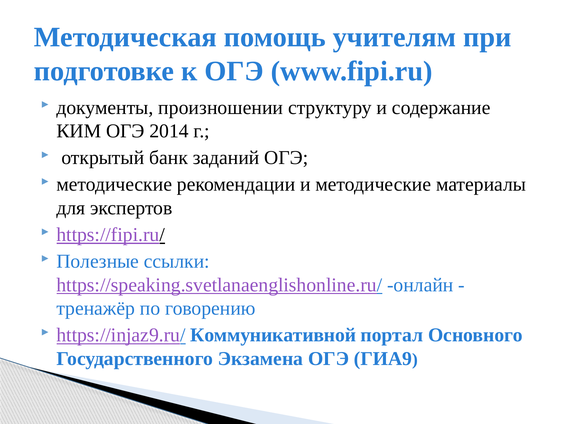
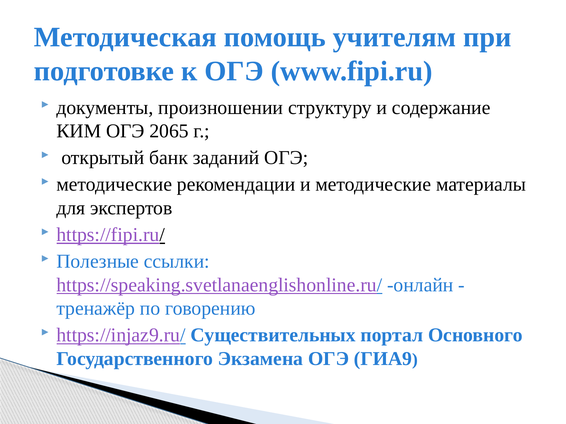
2014: 2014 -> 2065 (169, 131)
Коммуникативной: Коммуникативной -> Существительных (273, 336)
